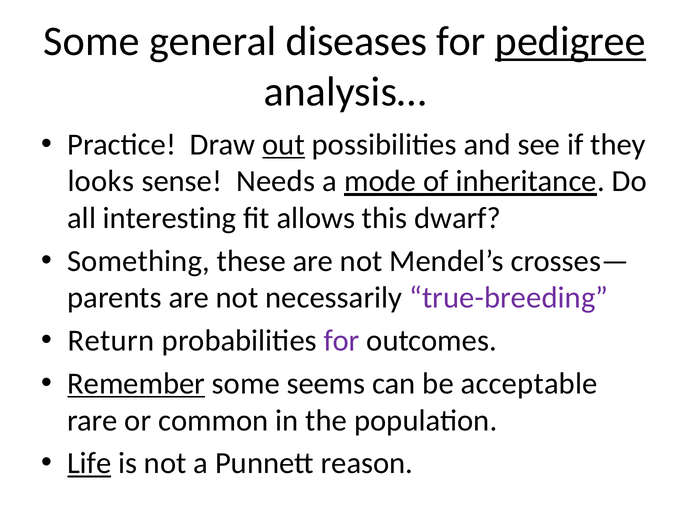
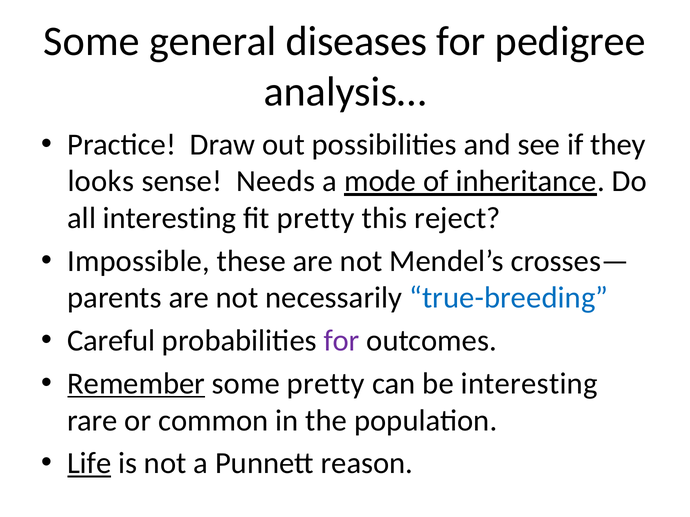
pedigree underline: present -> none (570, 42)
out underline: present -> none (284, 145)
fit allows: allows -> pretty (316, 218)
dwarf: dwarf -> reject (457, 218)
Something: Something -> Impossible (139, 261)
true-breeding colour: purple -> blue (509, 298)
Return: Return -> Careful (111, 341)
some seems: seems -> pretty (326, 384)
be acceptable: acceptable -> interesting (529, 384)
